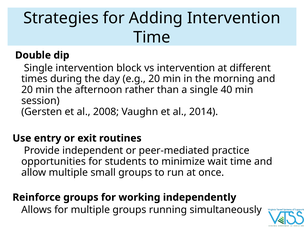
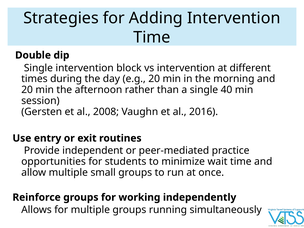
2014: 2014 -> 2016 (204, 112)
